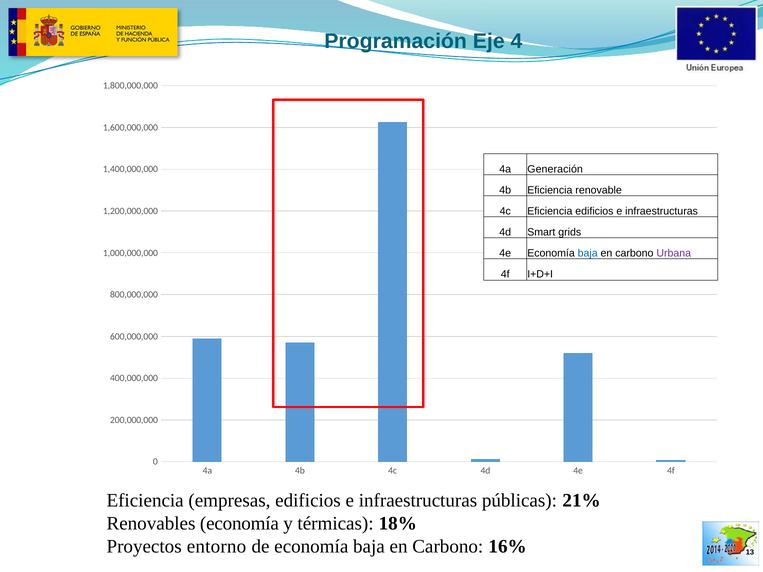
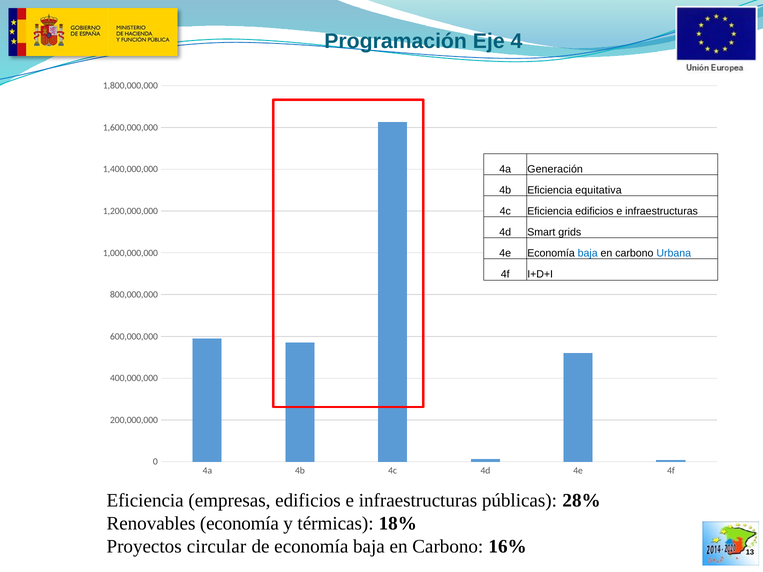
renovable: renovable -> equitativa (599, 190)
Urbana colour: purple -> blue (674, 253)
21%: 21% -> 28% (582, 501)
entorno: entorno -> circular (217, 547)
